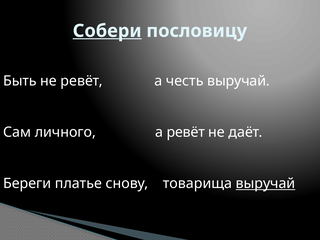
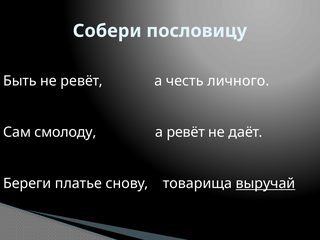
Собери underline: present -> none (107, 31)
честь выручай: выручай -> личного (238, 81)
личного: личного -> смолоду (65, 132)
